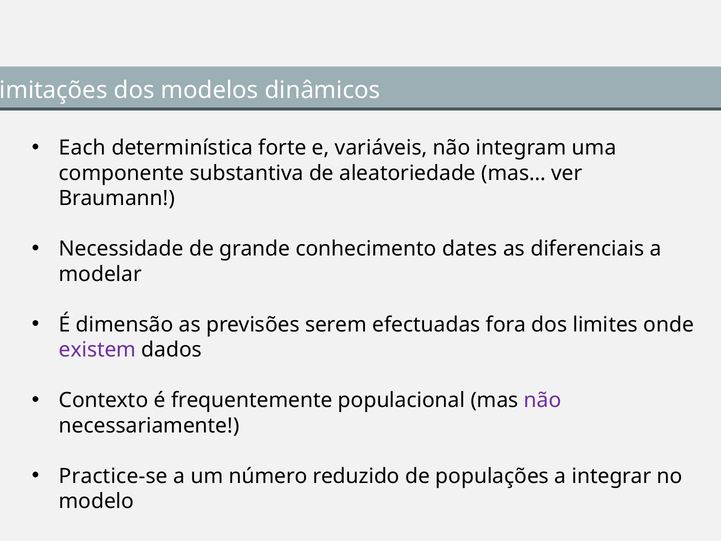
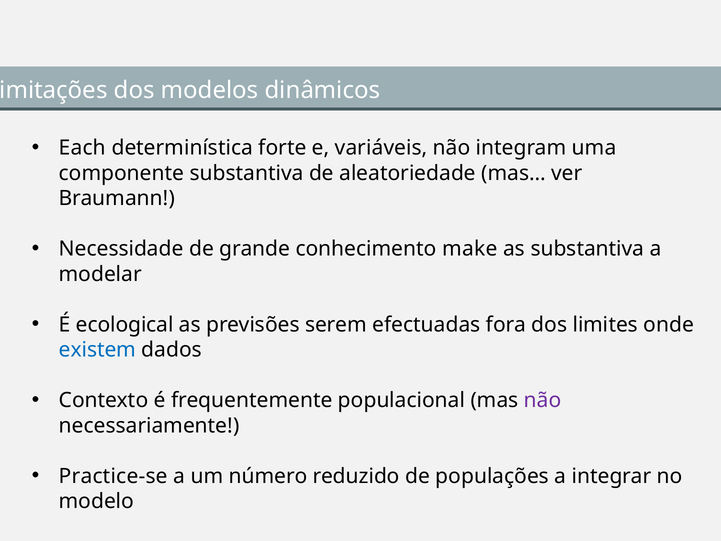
dates: dates -> make (470, 249)
as diferenciais: diferenciais -> substantiva (587, 249)
dimensão: dimensão -> ecological (125, 324)
existem colour: purple -> blue (97, 350)
